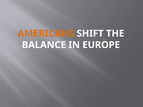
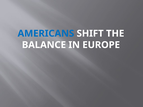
AMERICANS colour: orange -> blue (46, 34)
